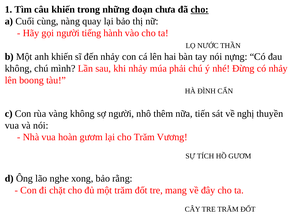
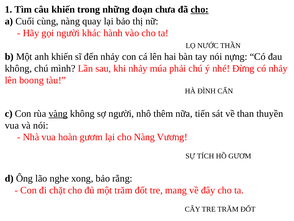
tiếng: tiếng -> khác (91, 33)
vàng underline: none -> present (58, 113)
nghị: nghị -> than (246, 113)
cho Trăm: Trăm -> Nàng (144, 137)
